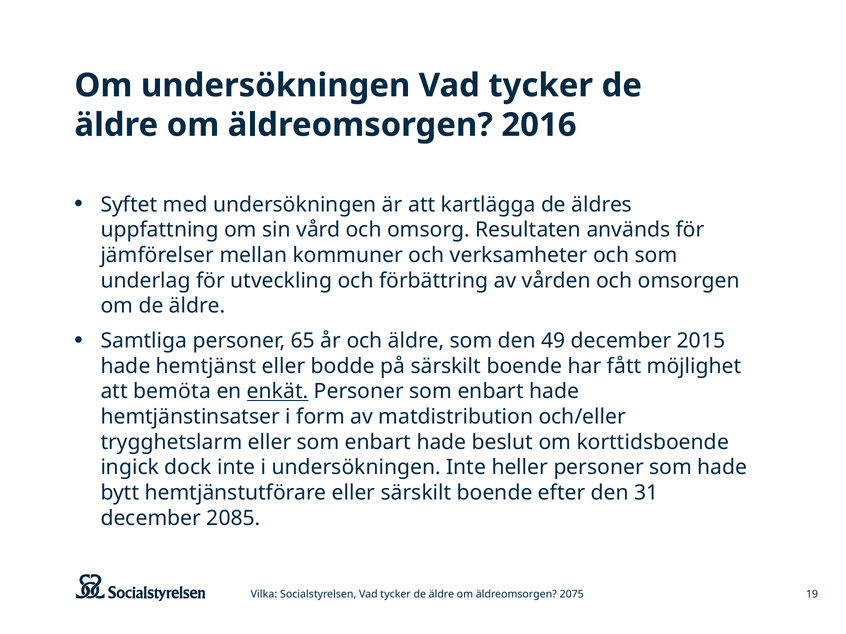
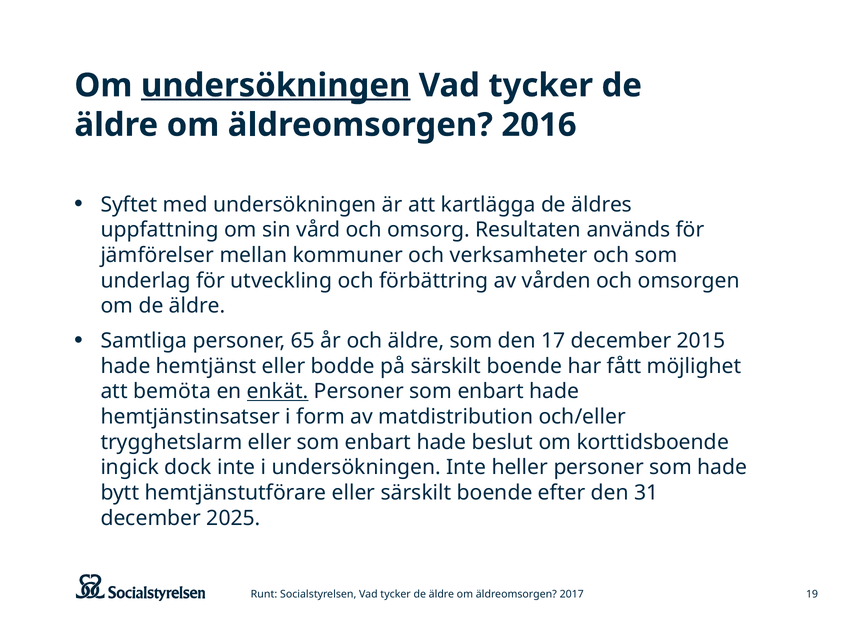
undersökningen underline: none -> present (276, 86)
49: 49 -> 17 (553, 341)
2085: 2085 -> 2025 (233, 519)
Vilka: Vilka -> Runt (264, 595)
2075: 2075 -> 2017 (572, 595)
